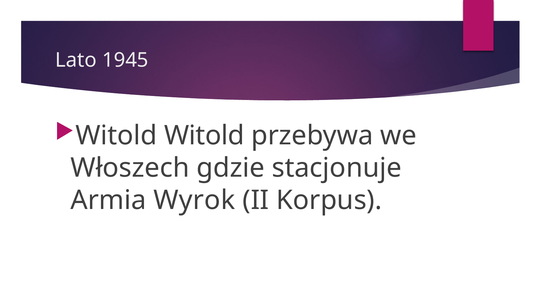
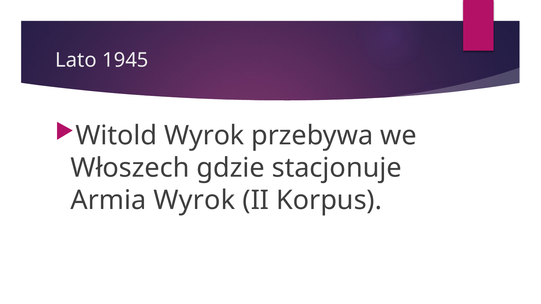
Witold Witold: Witold -> Wyrok (204, 136)
